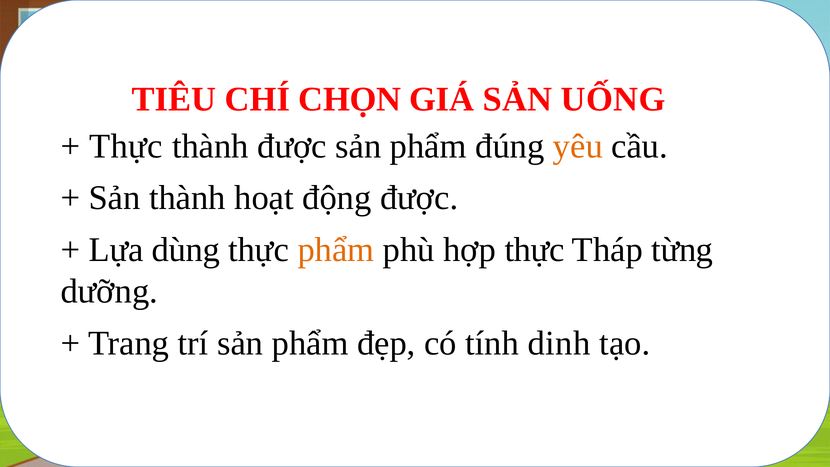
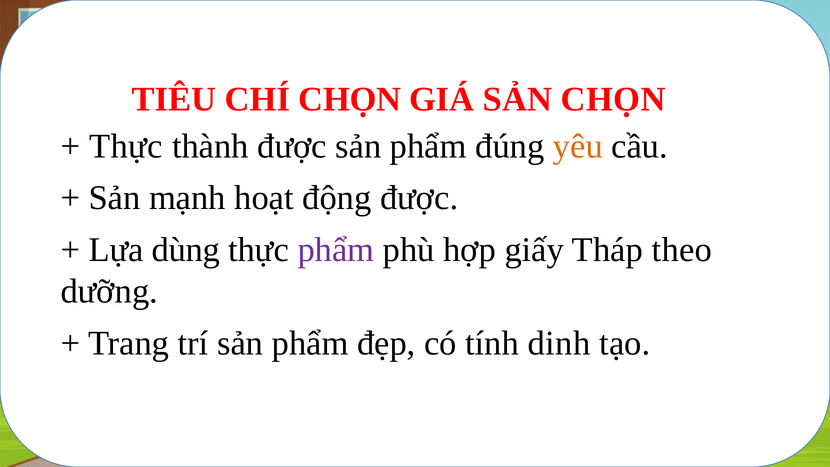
SẢN UỐNG: UỐNG -> CHỌN (613, 99)
Sản thành: thành -> mạnh (187, 198)
phẩm colour: orange -> purple (336, 250)
hợp thực: thực -> giấy (534, 250)
từng: từng -> theo (682, 250)
